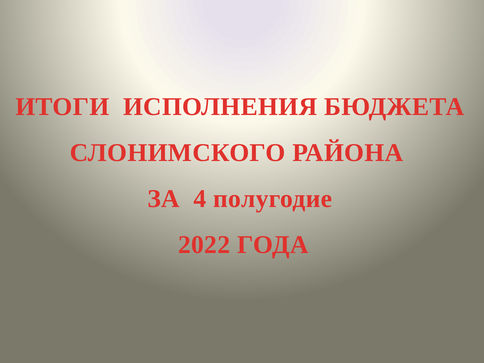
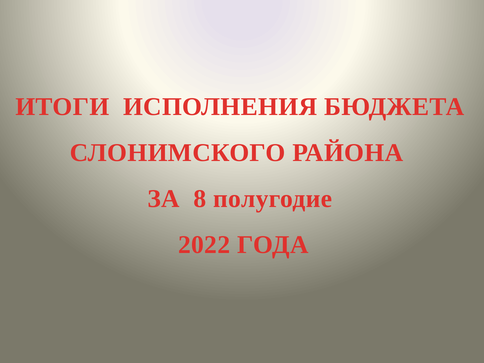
4: 4 -> 8 (200, 199)
